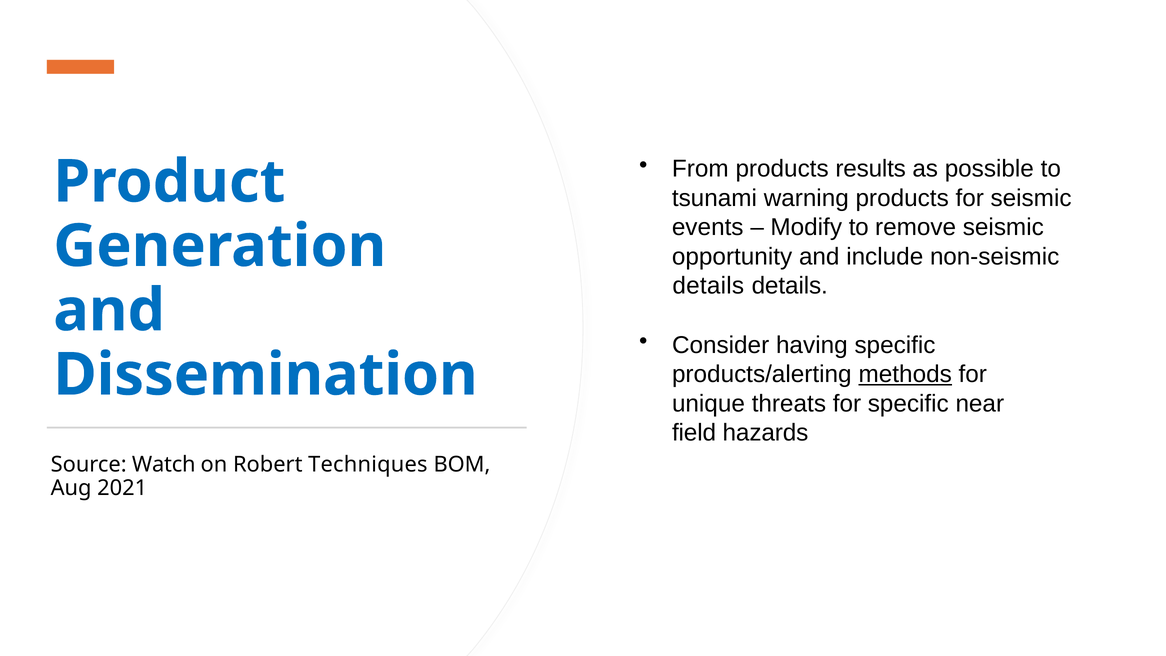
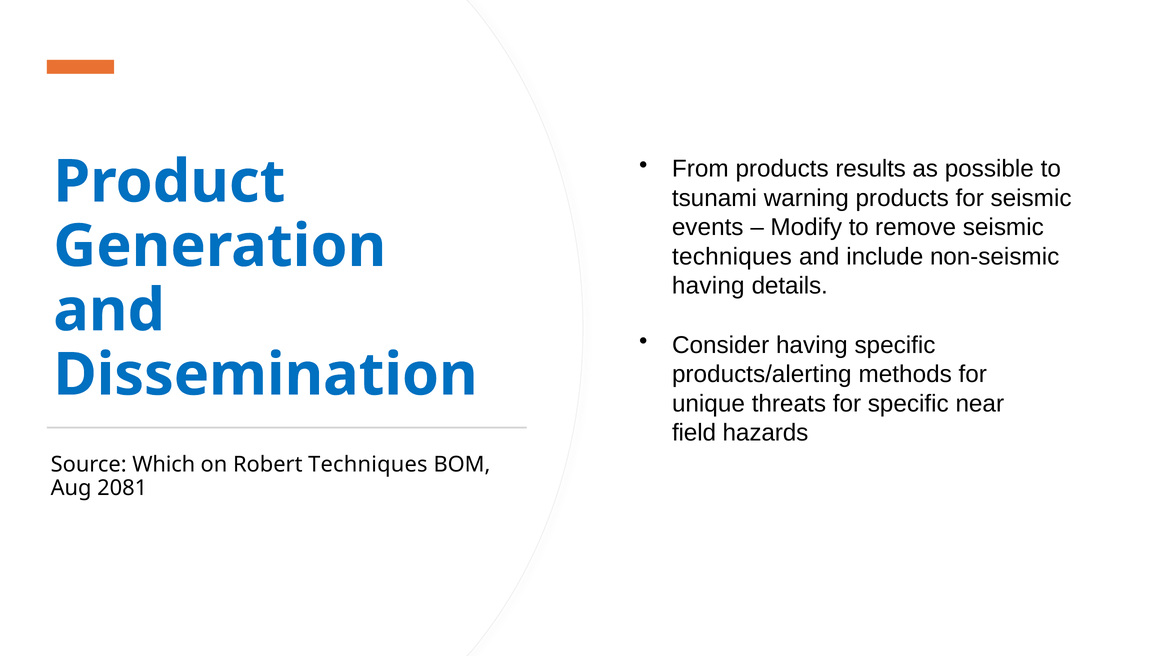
opportunity: opportunity -> techniques (732, 256)
details: details -> having (708, 286)
methods underline: present -> none (905, 374)
Watch: Watch -> Which (164, 464)
2021: 2021 -> 2081 (122, 488)
